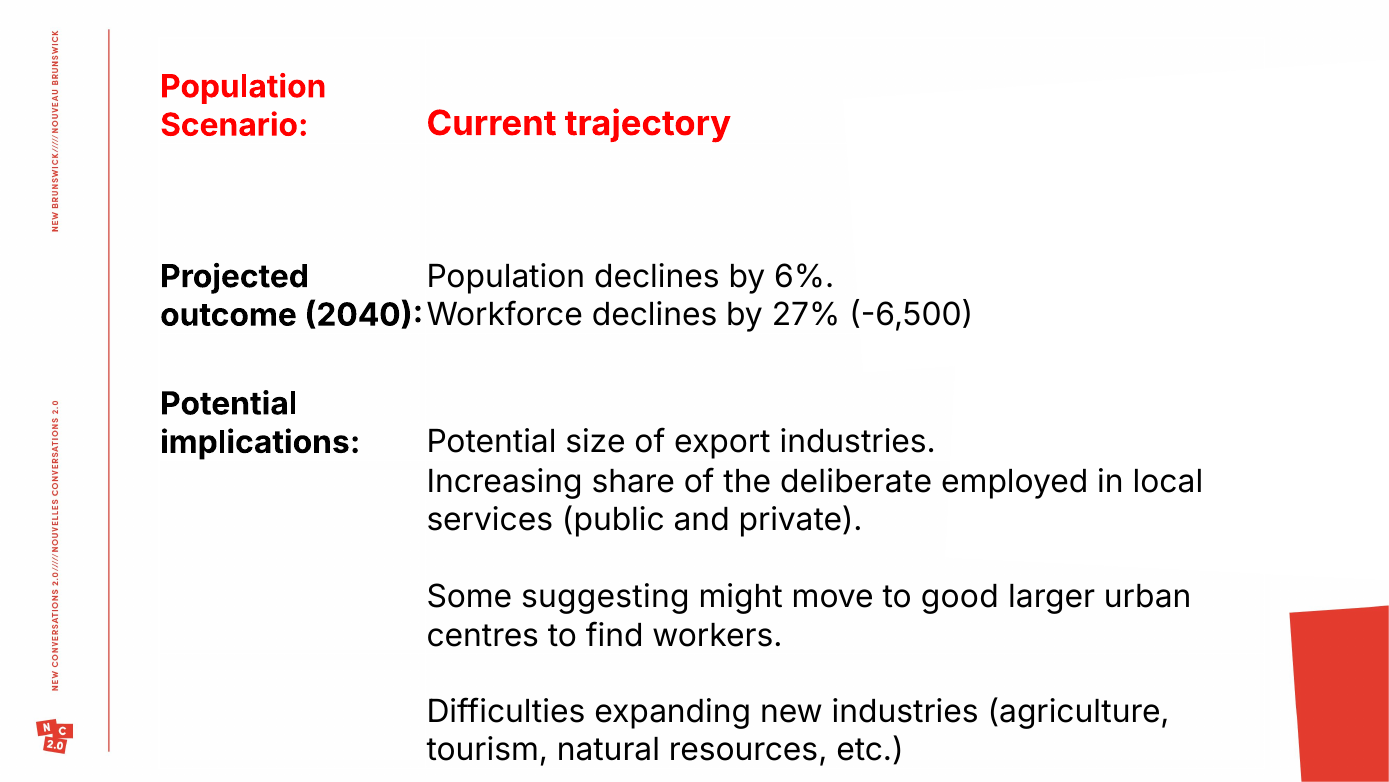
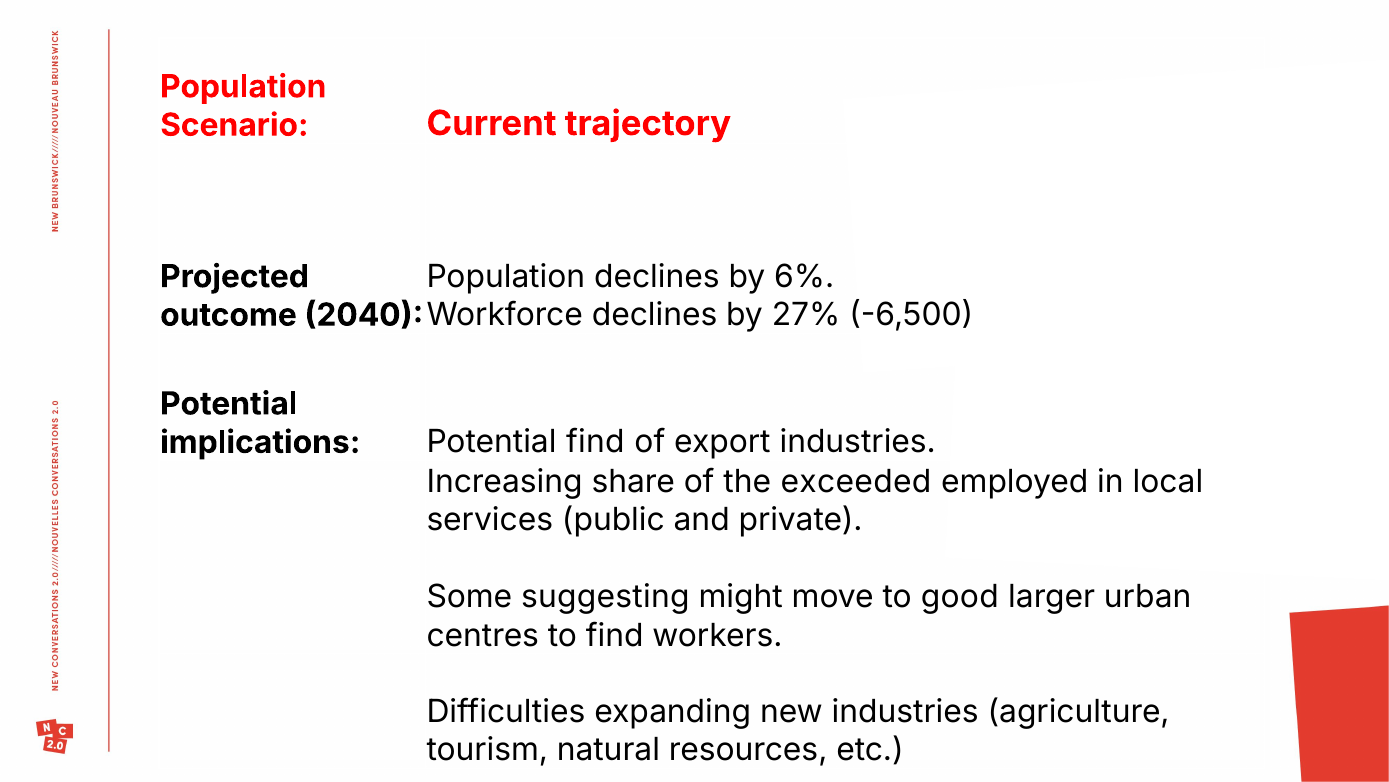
Potential size: size -> find (595, 442)
deliberate: deliberate -> exceeded (856, 481)
